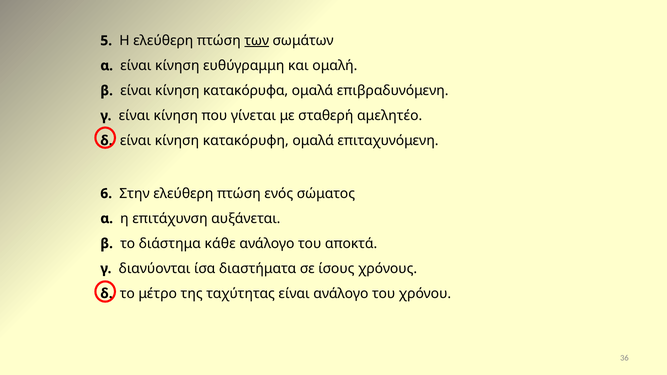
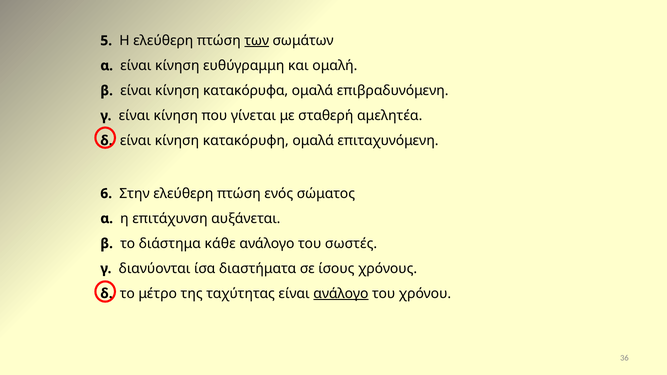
αμελητέο: αμελητέο -> αμελητέα (390, 116)
αποκτά: αποκτά -> σωστές (351, 244)
ανάλογο underline: none -> present (341, 294)
